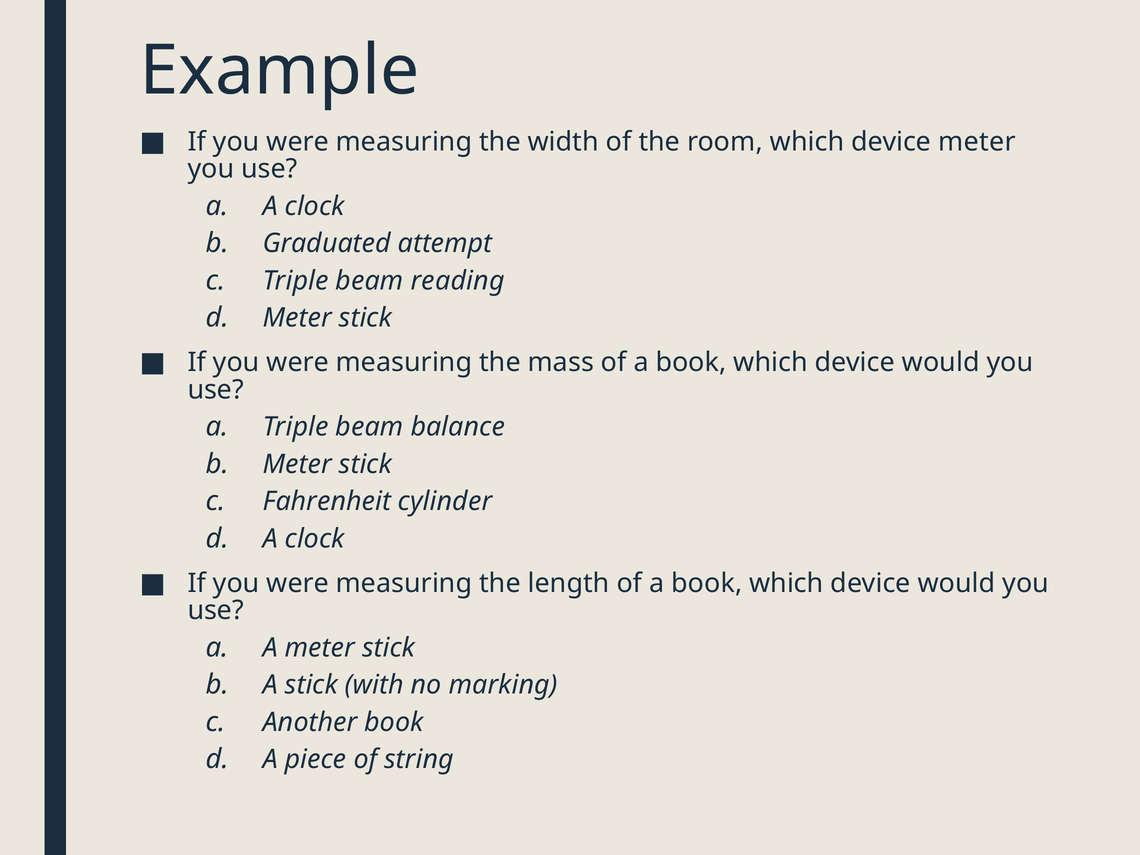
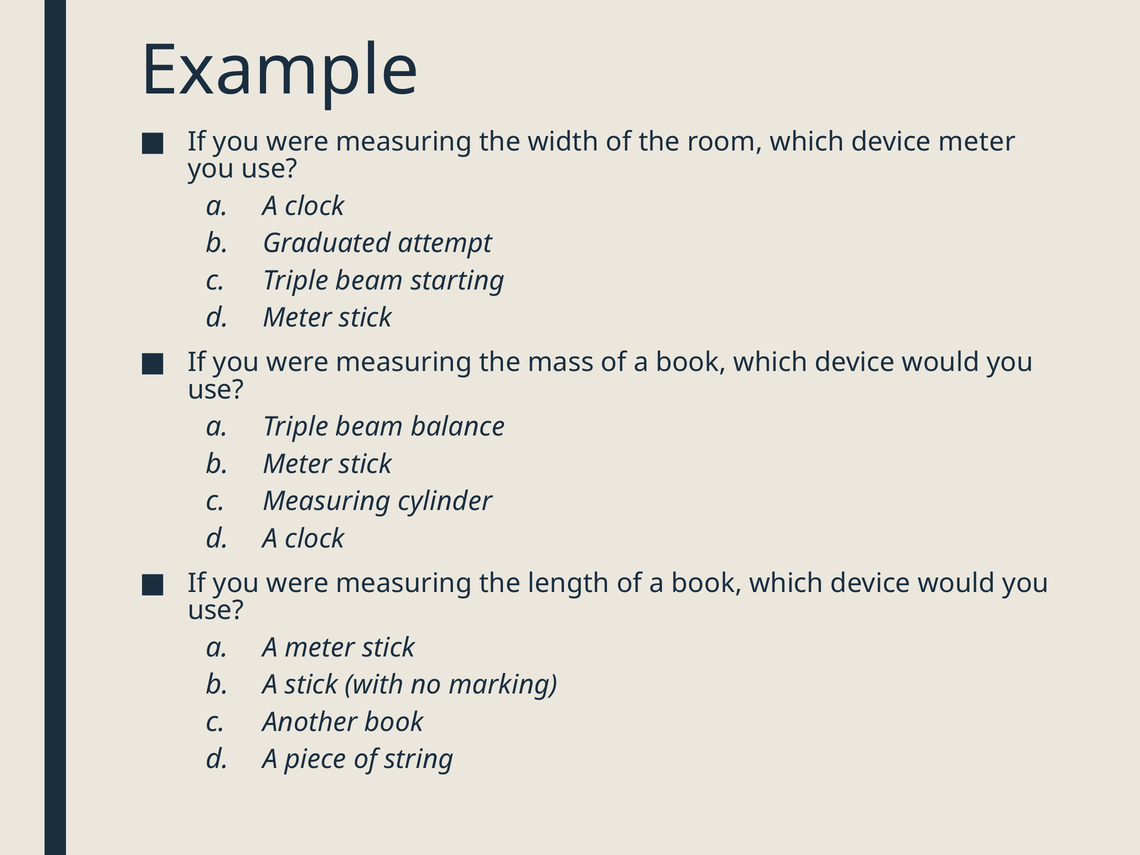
reading: reading -> starting (458, 281)
Fahrenheit: Fahrenheit -> Measuring (327, 502)
